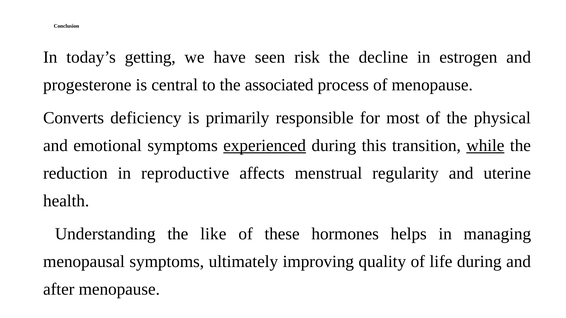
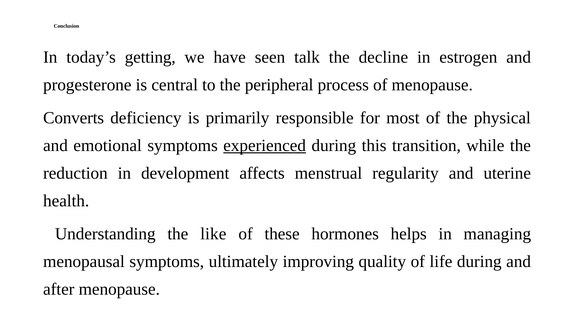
risk: risk -> talk (307, 57)
associated: associated -> peripheral (279, 85)
while underline: present -> none (485, 146)
reproductive: reproductive -> development (185, 173)
